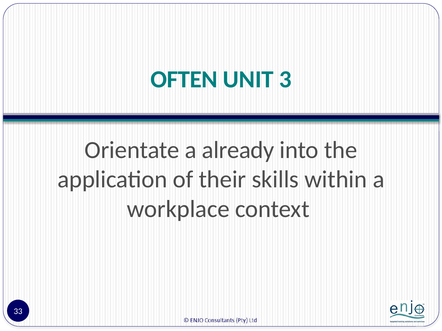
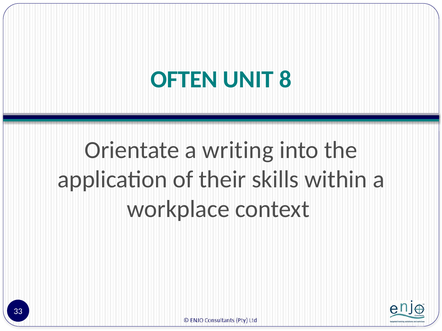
3: 3 -> 8 (286, 80)
already: already -> writing (238, 150)
